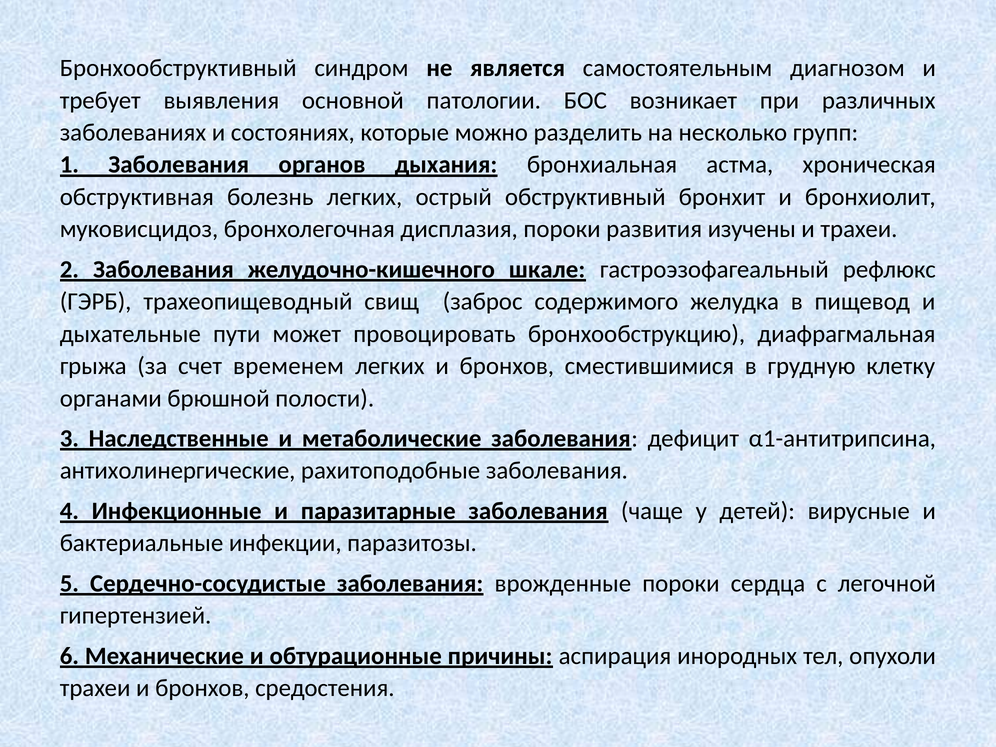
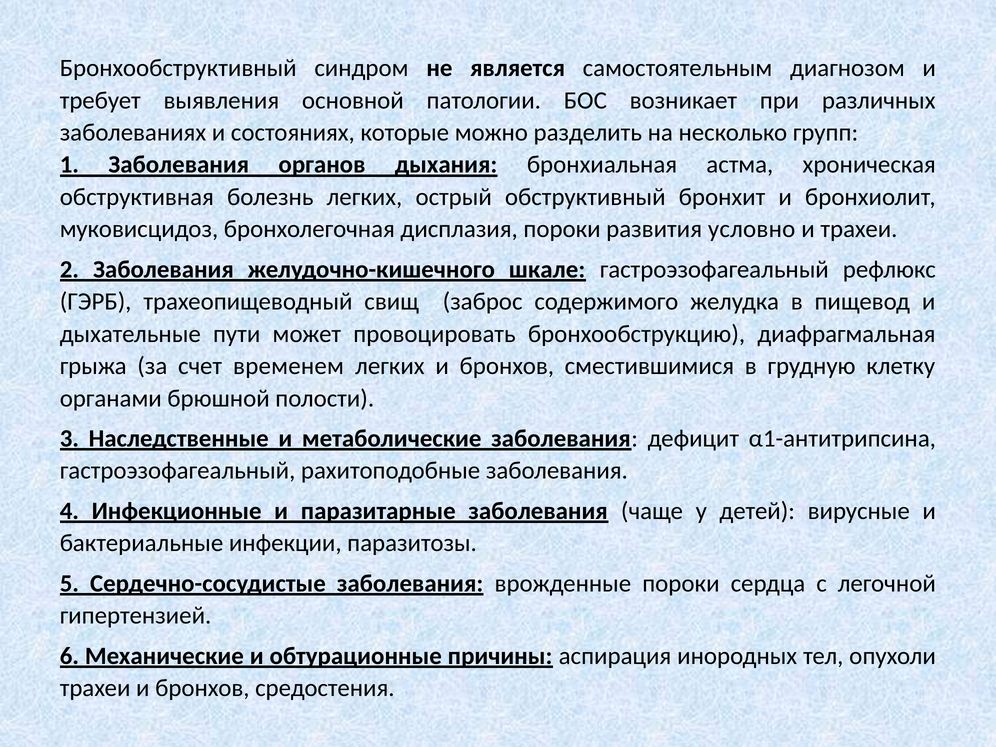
изучены: изучены -> условно (752, 229)
антихолинергические: антихолинергические -> гастроэзофагеальный (178, 471)
